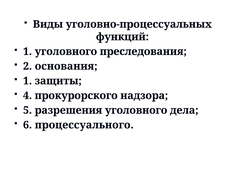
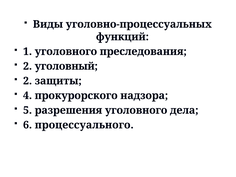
основания: основания -> уголовный (66, 66)
1: 1 -> 2 (28, 81)
